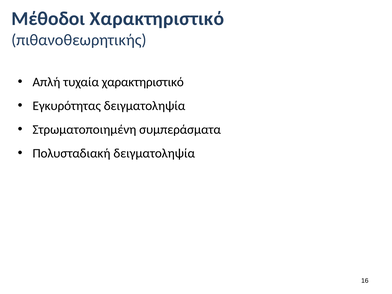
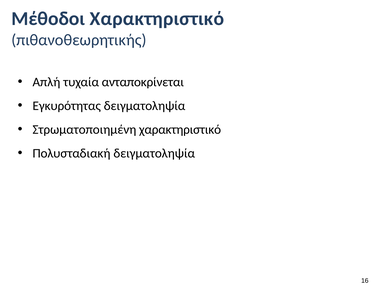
τυχαία χαρακτηριστικό: χαρακτηριστικό -> ανταποκρίνεται (143, 82)
Στρωματοποιημένη συμπεράσματα: συμπεράσματα -> χαρακτηριστικό (180, 130)
